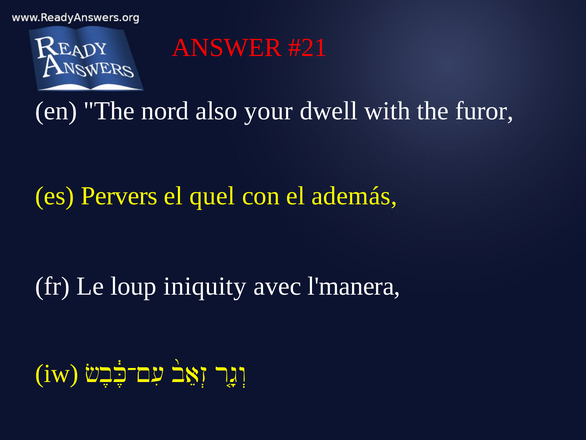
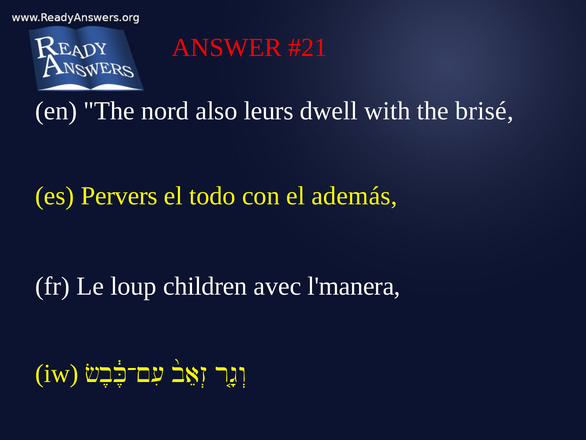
your: your -> leurs (269, 111)
furor: furor -> brisé (484, 111)
quel: quel -> todo (212, 196)
iniquity: iniquity -> children (205, 286)
